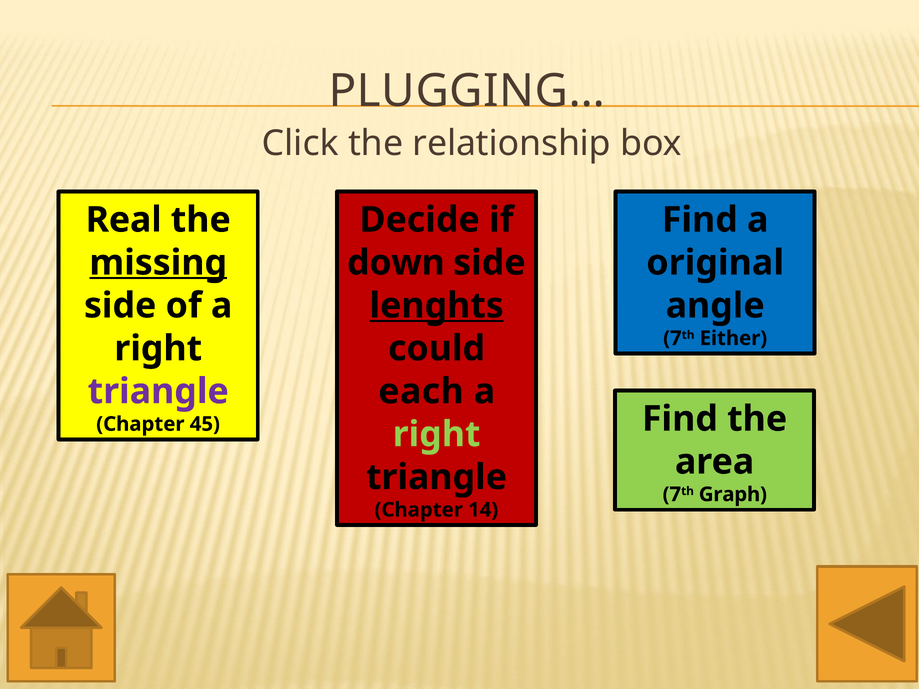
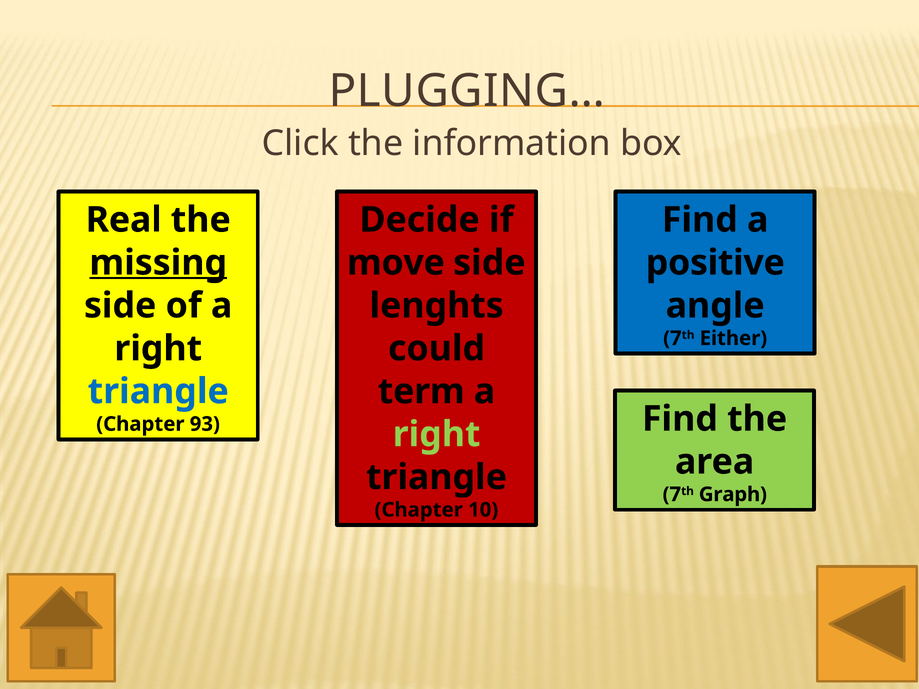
relationship: relationship -> information (512, 143)
down: down -> move (396, 263)
original: original -> positive (715, 263)
lenghts underline: present -> none (437, 306)
triangle colour: purple -> blue (158, 392)
each: each -> term (421, 392)
45: 45 -> 93 (205, 424)
14: 14 -> 10 (483, 510)
